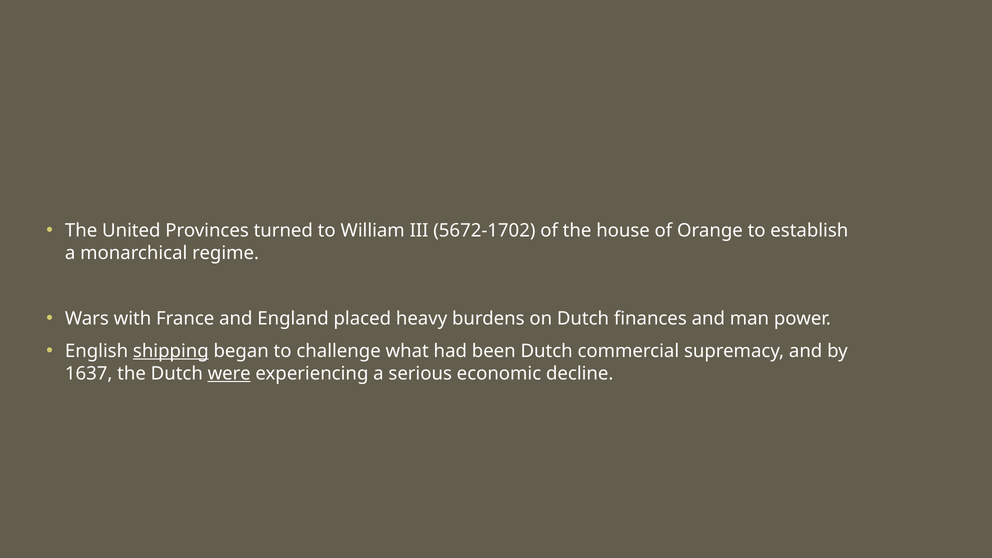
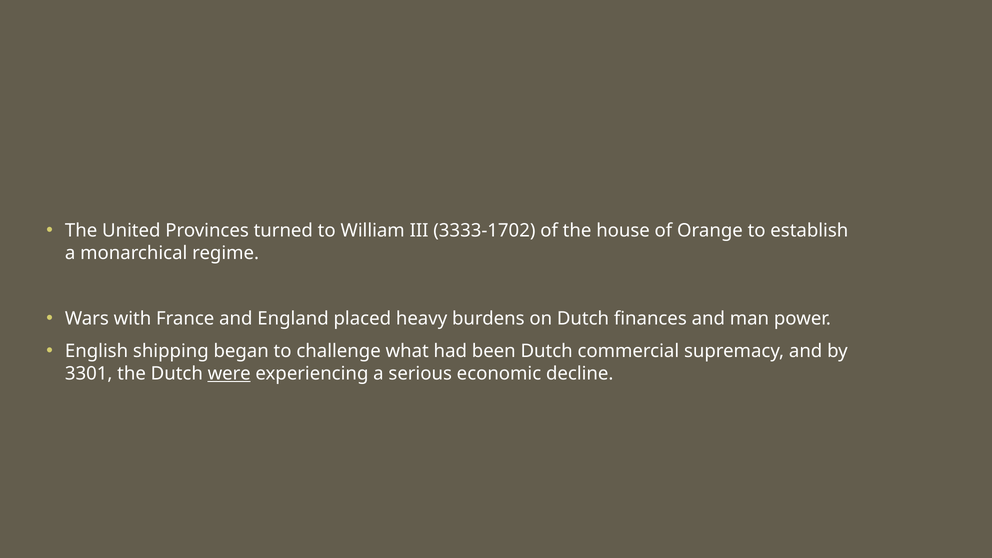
5672-1702: 5672-1702 -> 3333-1702 (484, 231)
shipping underline: present -> none (171, 351)
1637: 1637 -> 3301 (89, 373)
